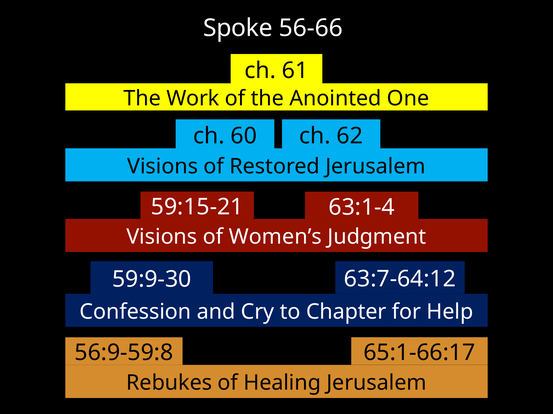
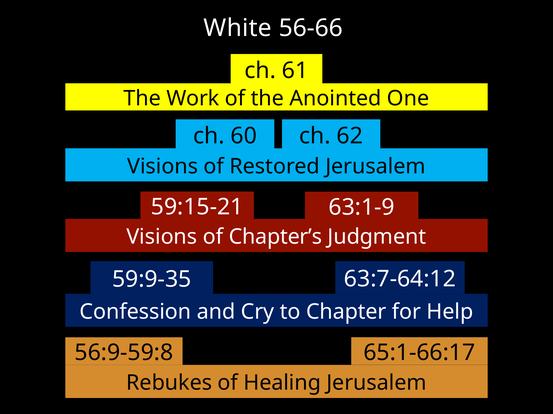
Spoke: Spoke -> White (238, 28)
63:1-4: 63:1-4 -> 63:1-9 (362, 207)
Women’s: Women’s -> Chapter’s (275, 237)
59:9-30: 59:9-30 -> 59:9-35 (152, 280)
